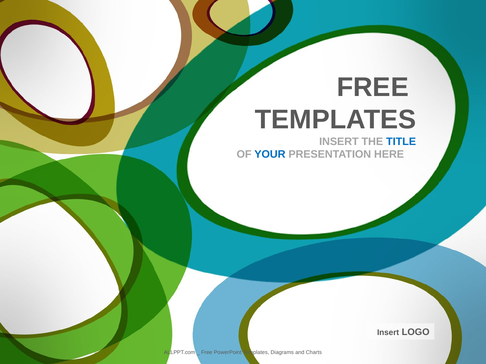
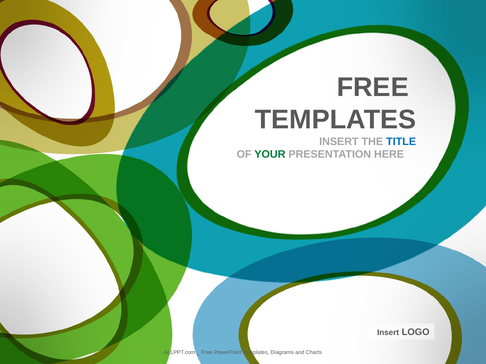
YOUR colour: blue -> green (270, 155)
